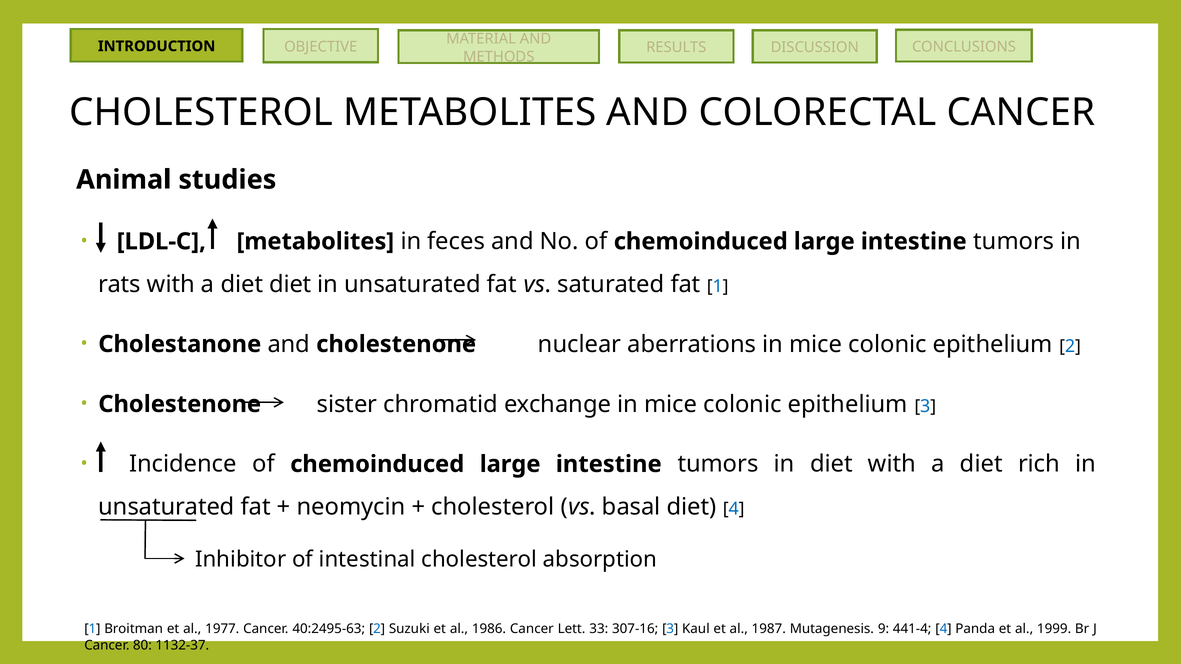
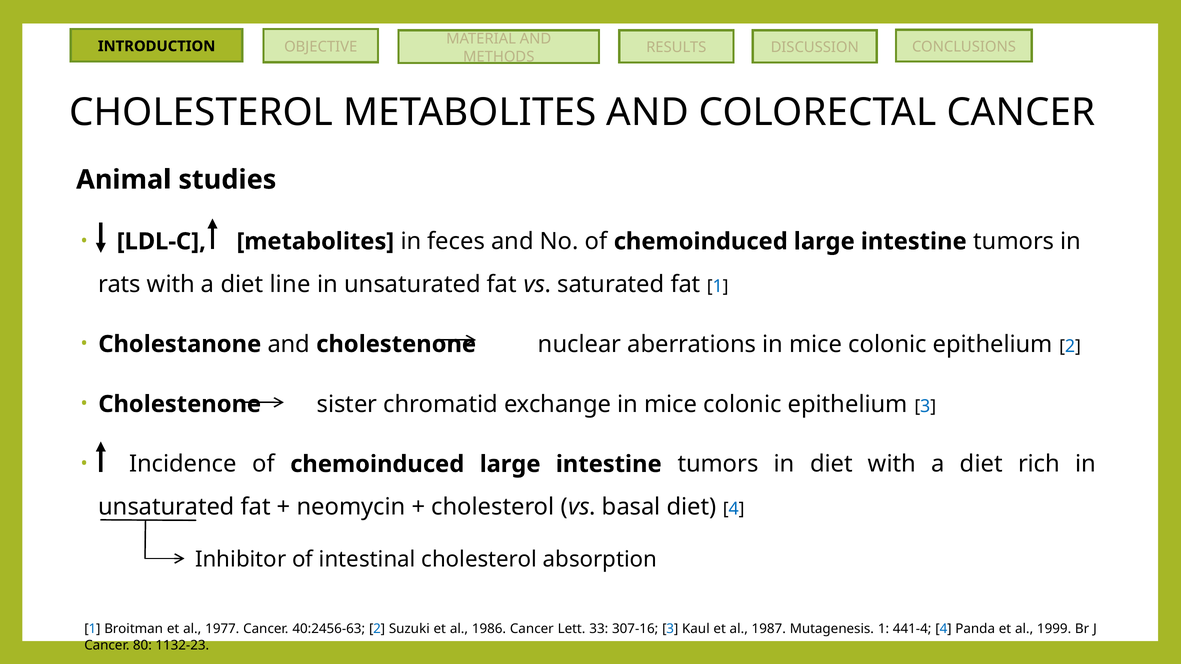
diet diet: diet -> line (290, 284)
40:2495-63: 40:2495-63 -> 40:2456-63 (329, 629)
Mutagenesis 9: 9 -> 1 (884, 629)
1132-37: 1132-37 -> 1132-23 (182, 646)
